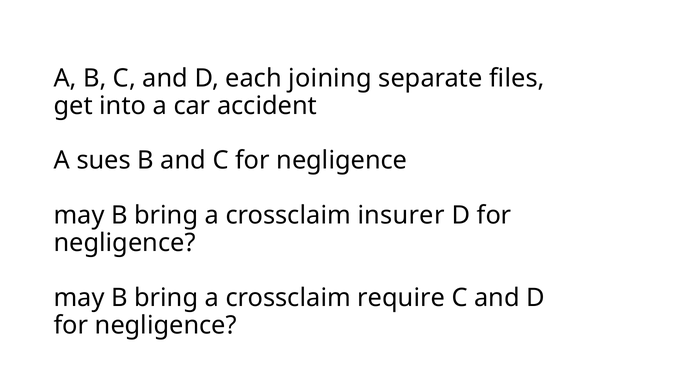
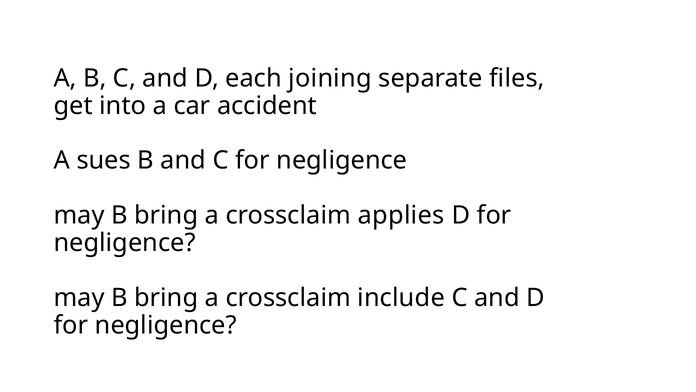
insurer: insurer -> applies (401, 215)
require: require -> include (401, 297)
